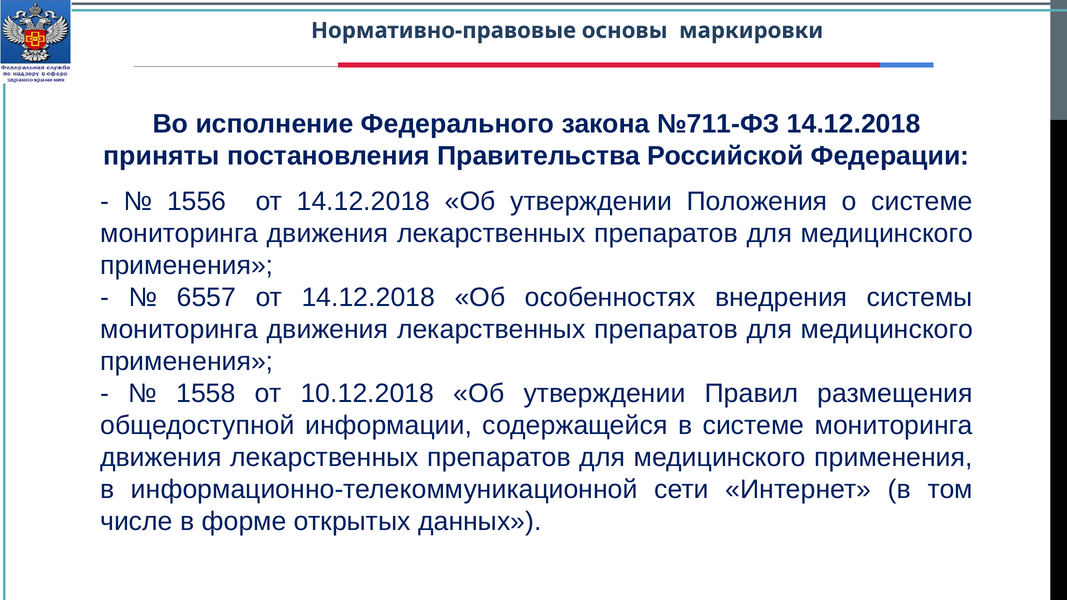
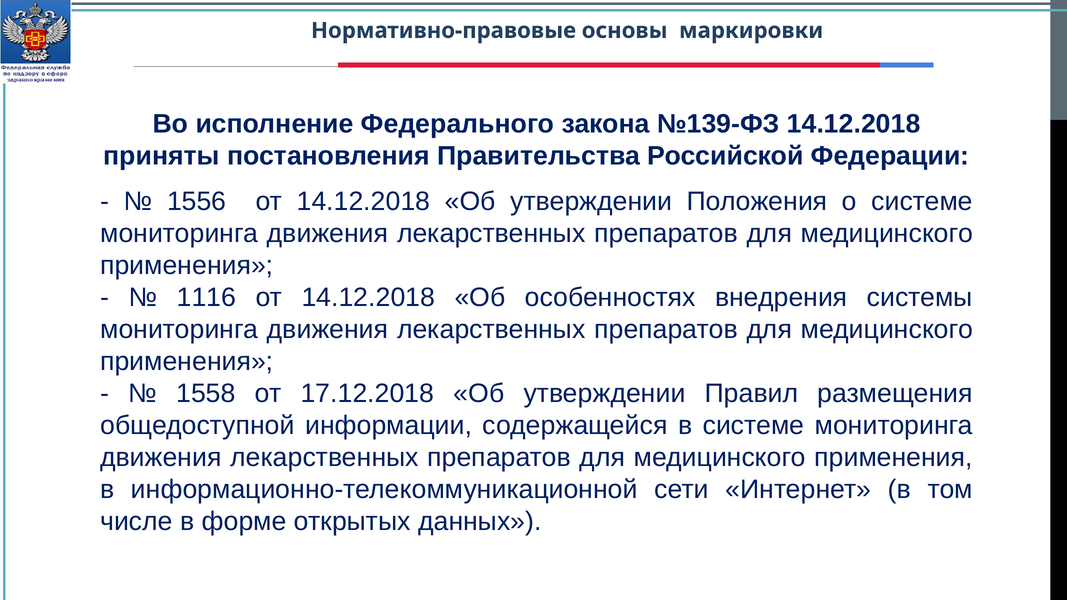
№711-ФЗ: №711-ФЗ -> №139-ФЗ (718, 124)
6557: 6557 -> 1116 (206, 297)
10.12.2018: 10.12.2018 -> 17.12.2018 (367, 393)
